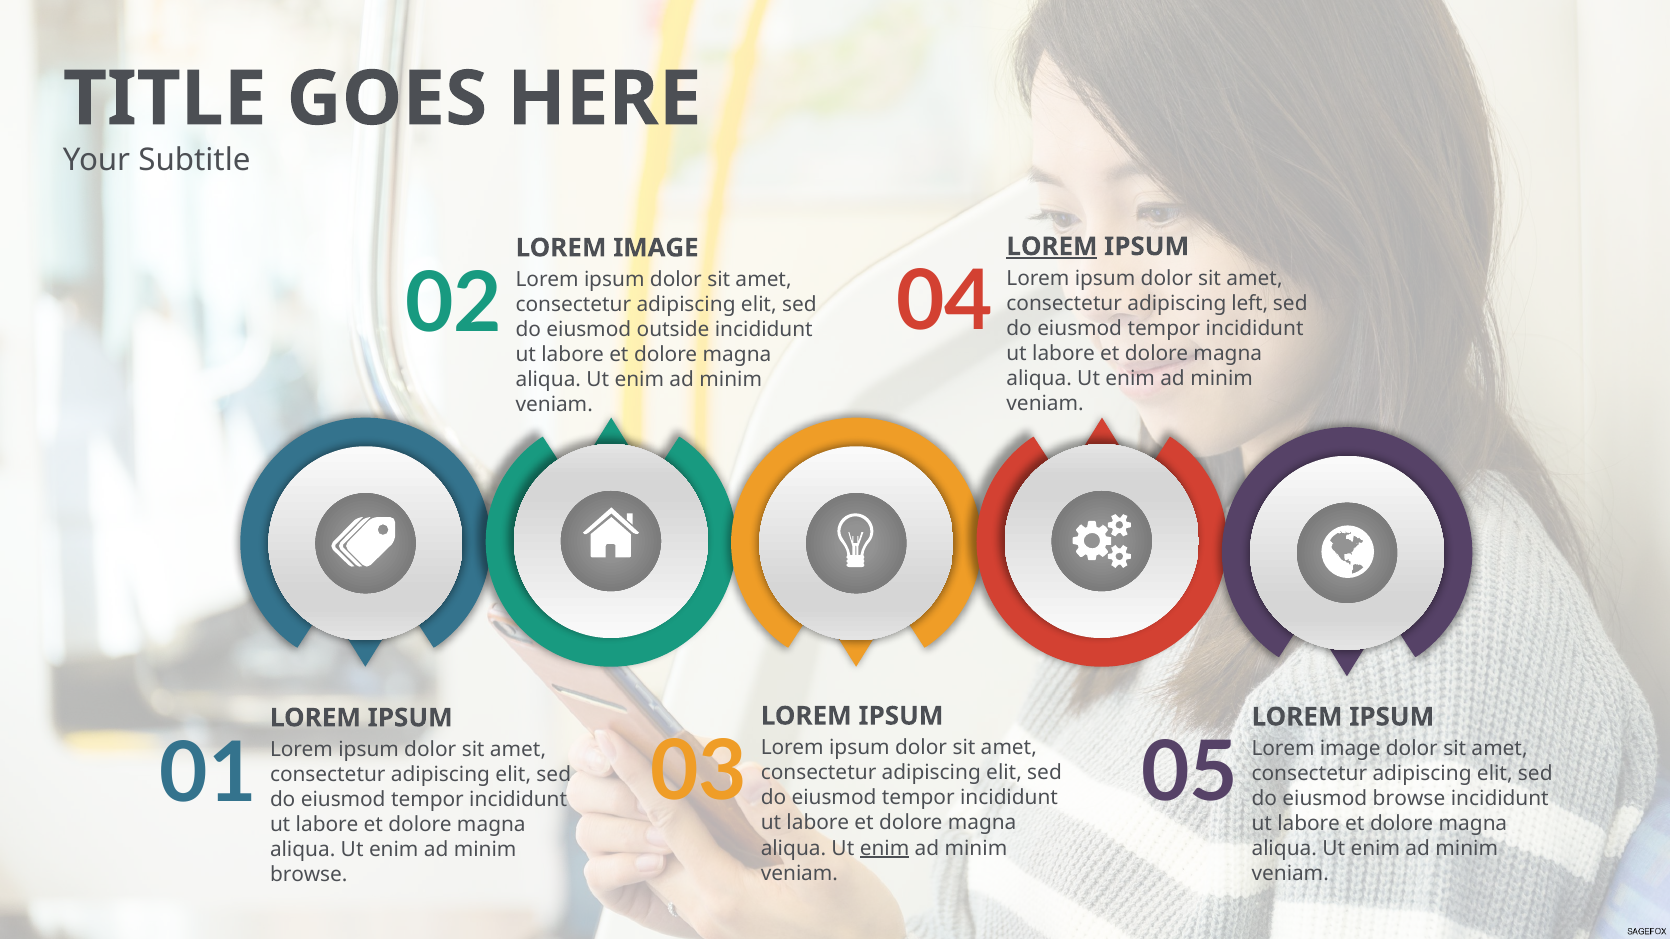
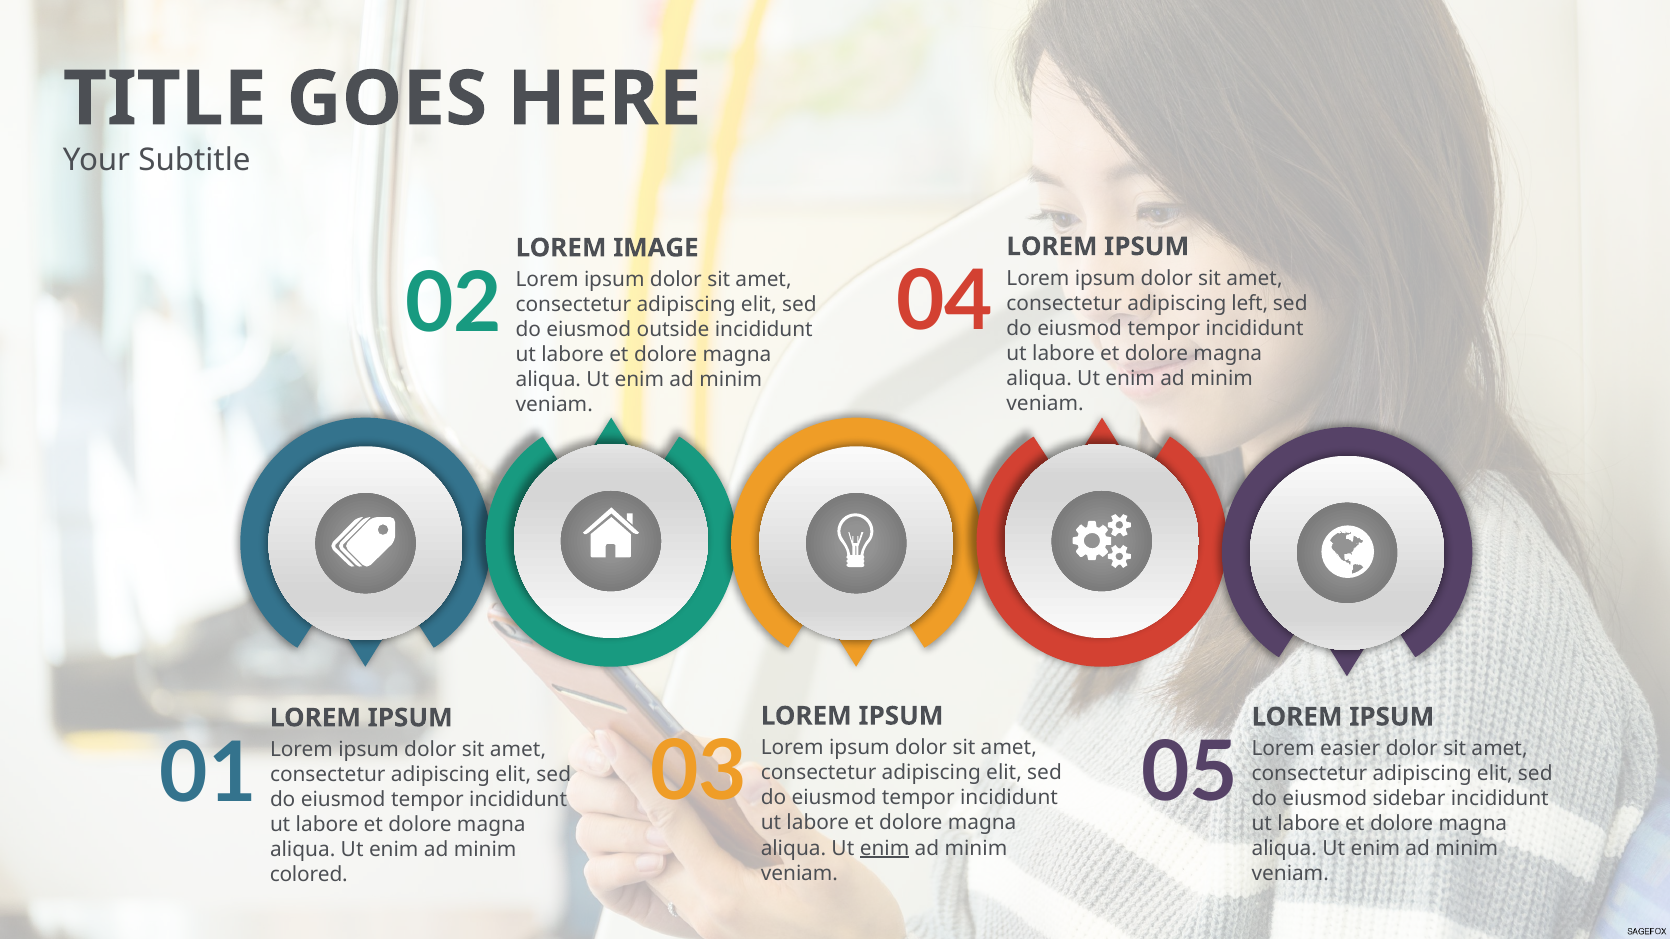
LOREM underline: present -> none (1052, 247)
image: image -> easier (1350, 749)
eiusmod browse: browse -> sidebar (1409, 799)
browse: browse -> colored (309, 875)
